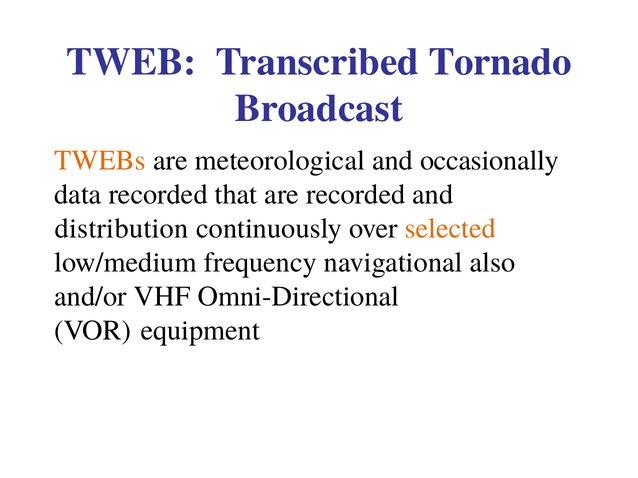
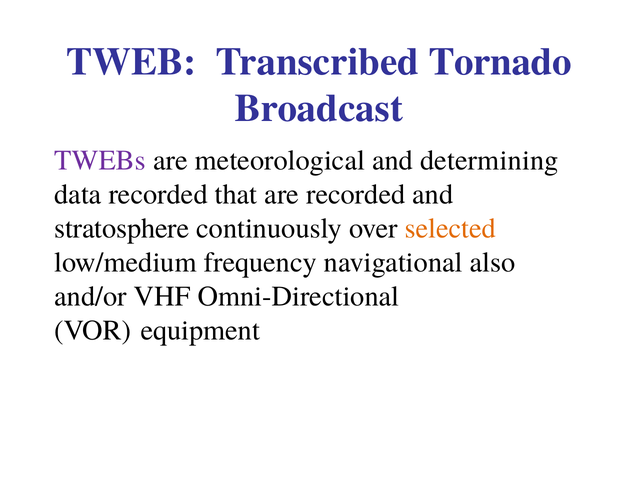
TWEBs colour: orange -> purple (100, 160)
occasionally: occasionally -> determining (489, 160)
distribution: distribution -> stratosphere (122, 228)
